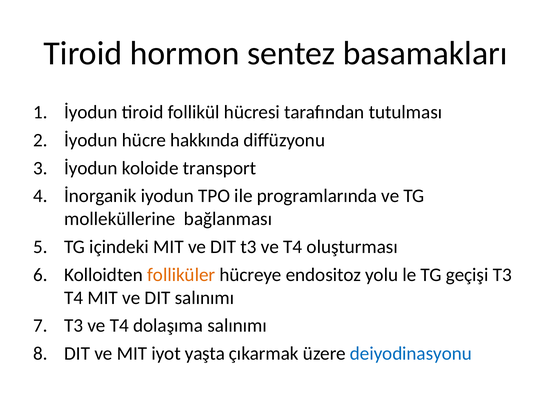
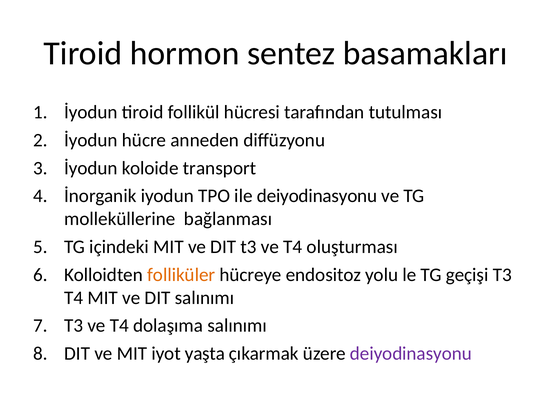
hakkında: hakkında -> anneden (205, 140)
ile programlarında: programlarında -> deiyodinasyonu (317, 196)
deiyodinasyonu colour: blue -> purple (411, 354)
